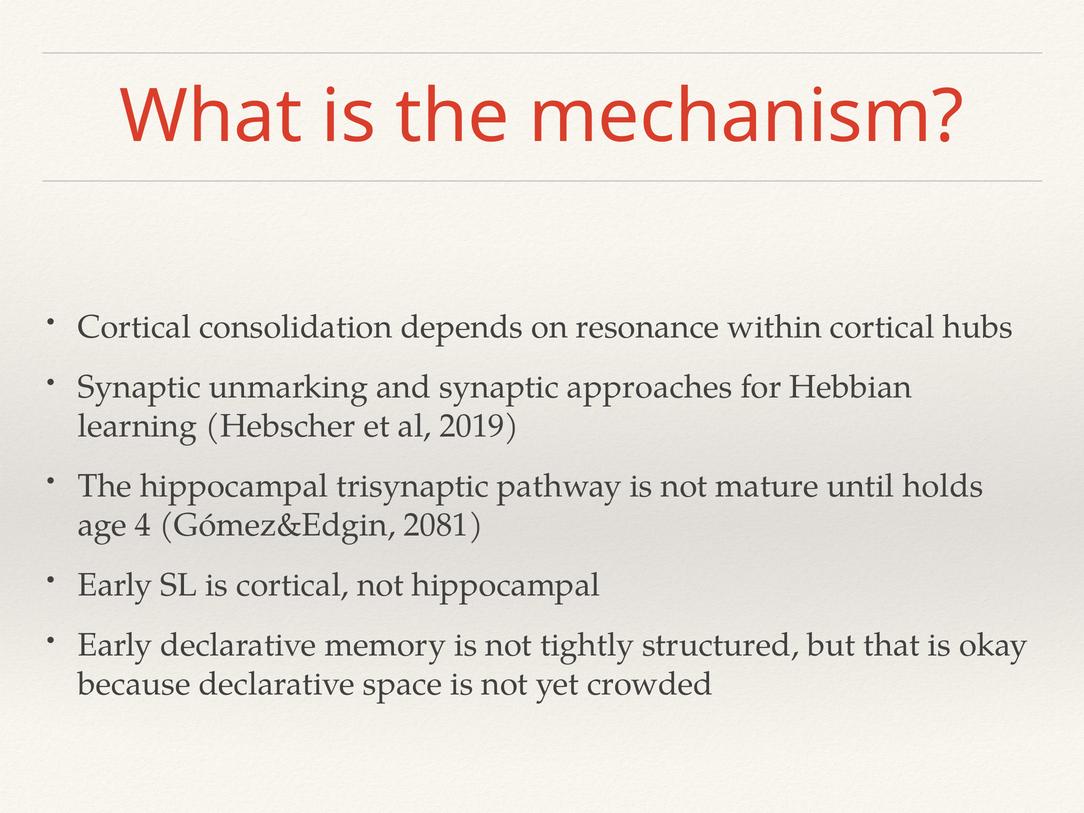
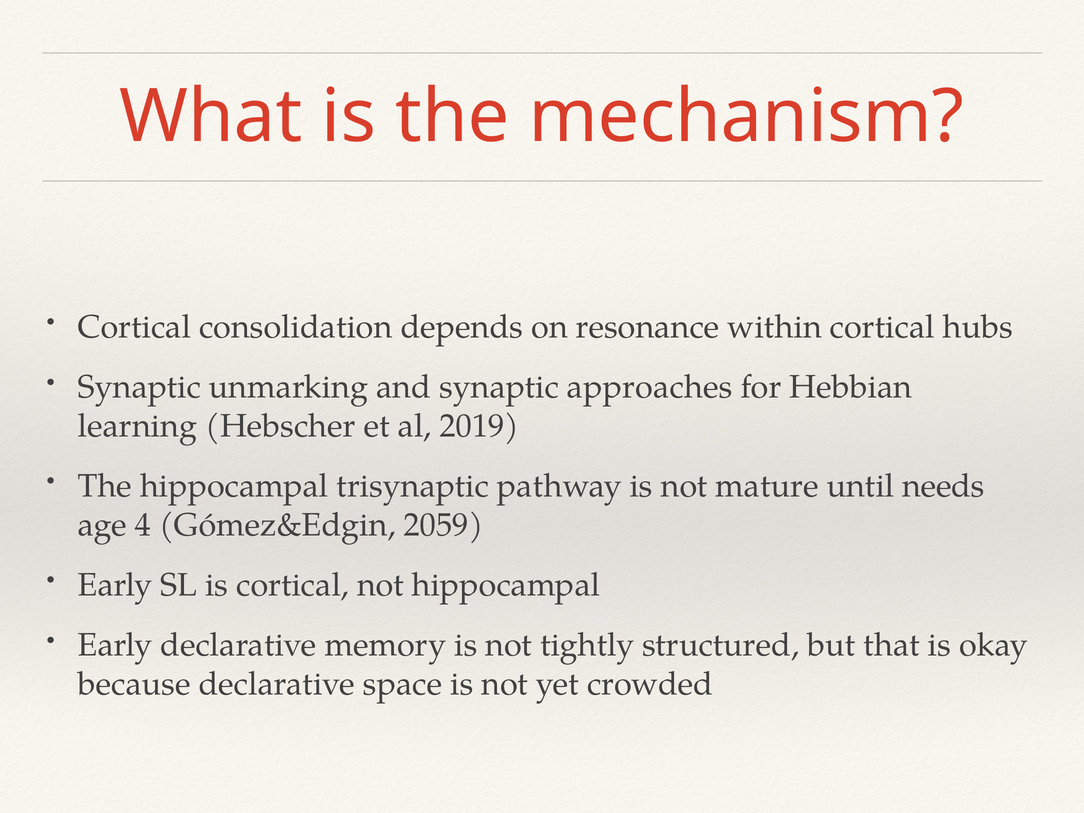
holds: holds -> needs (943, 486)
2081: 2081 -> 2059 (444, 525)
